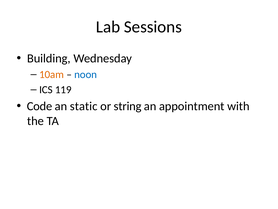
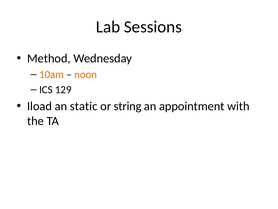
Building: Building -> Method (49, 58)
noon colour: blue -> orange (86, 74)
119: 119 -> 129 (63, 89)
Code: Code -> Iload (40, 106)
